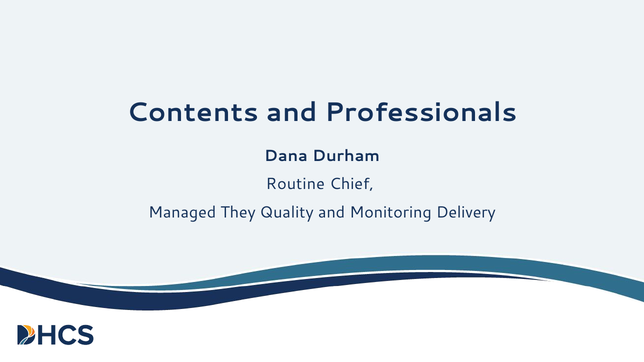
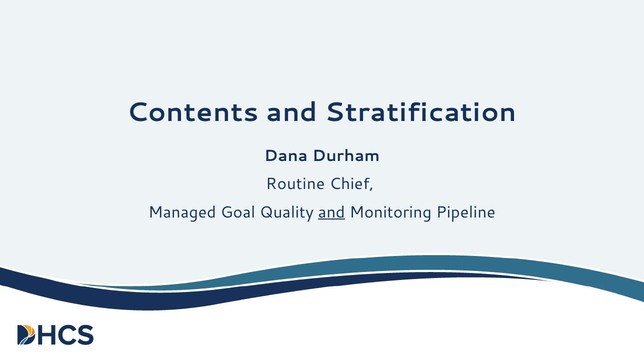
Professionals: Professionals -> Stratification (421, 113)
They: They -> Goal (238, 212)
and underline: none -> present (332, 212)
Delivery: Delivery -> Pipeline (466, 212)
